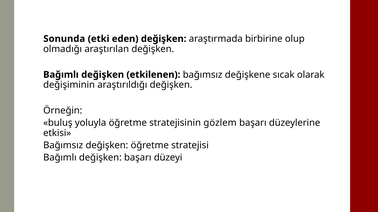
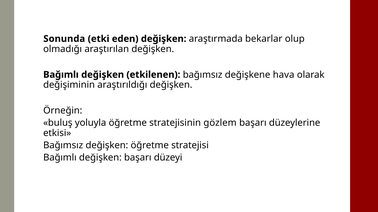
birbirine: birbirine -> bekarlar (264, 39)
sıcak: sıcak -> hava (284, 75)
